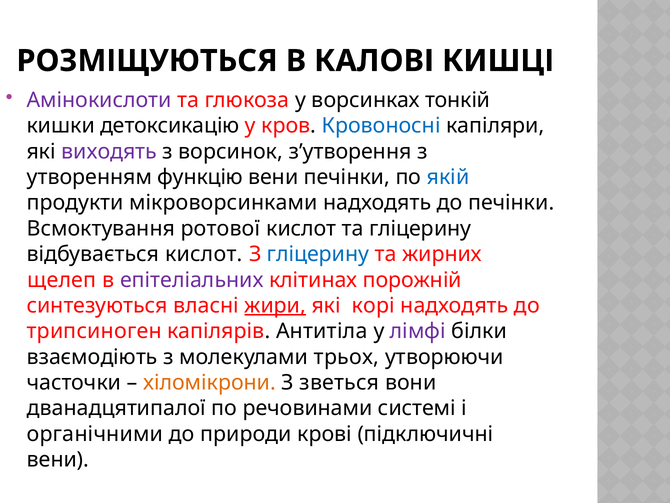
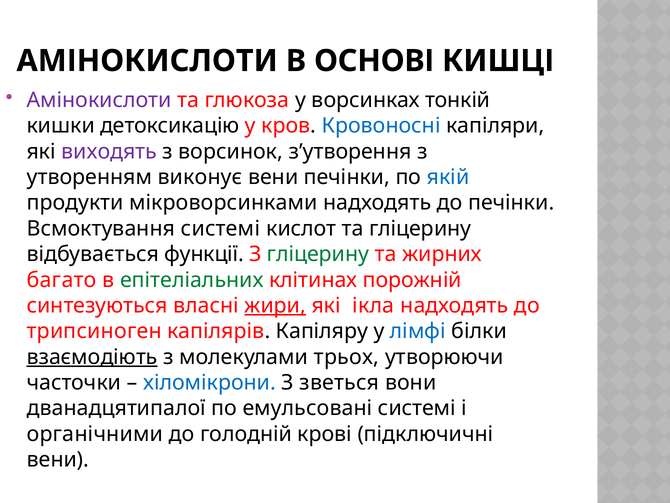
РОЗМІЩУЮТЬСЯ: РОЗМІЩУЮТЬСЯ -> АМІНОКИСЛОТИ (147, 61)
КАЛОВІ: КАЛОВІ -> ОСНОВІ (374, 61)
функцію: функцію -> виконує (200, 177)
Всмоктування ротової: ротової -> системі (220, 228)
відбувається кислот: кислот -> функції (204, 254)
гліцерину colour: blue -> green (318, 254)
щелеп: щелеп -> багато (62, 280)
епітеліальних colour: purple -> green (192, 280)
корі: корі -> ікла (373, 305)
Антитіла: Антитіла -> Капіляру (322, 331)
лімфі colour: purple -> blue (418, 331)
взаємодіють underline: none -> present (92, 357)
хіломікрони colour: orange -> blue (210, 382)
речовинами: речовинами -> емульсовані (307, 408)
природи: природи -> голодній (246, 434)
